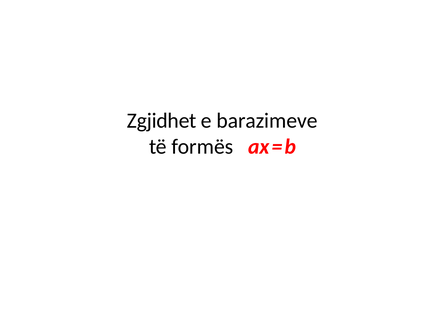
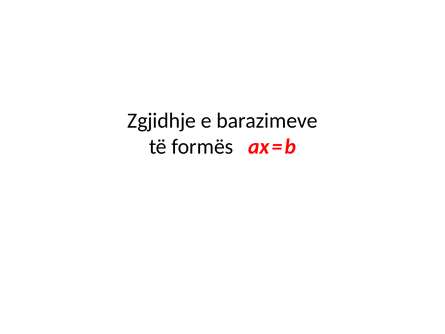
Zgjidhet: Zgjidhet -> Zgjidhje (162, 121)
